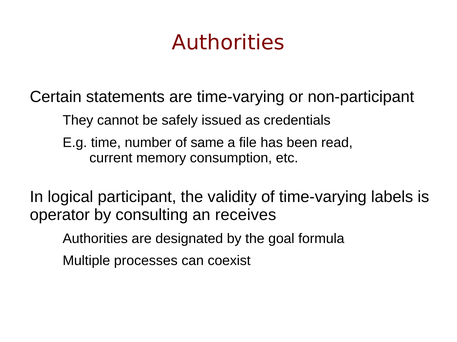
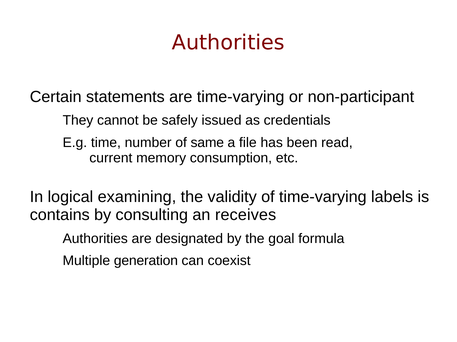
participant: participant -> examining (137, 197)
operator: operator -> contains (60, 215)
processes: processes -> generation (146, 261)
